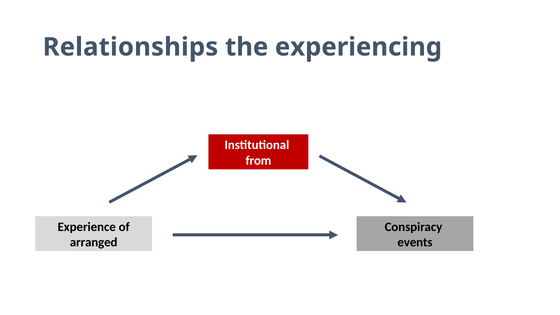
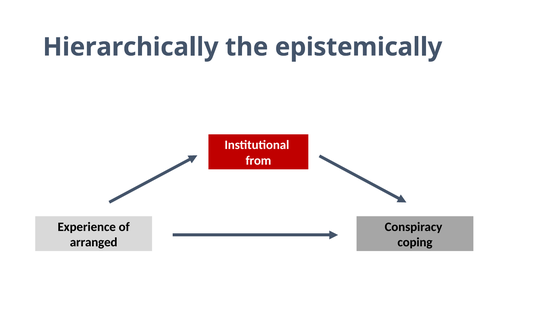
Relationships: Relationships -> Hierarchically (131, 47)
experiencing: experiencing -> epistemically (359, 47)
events: events -> coping (415, 242)
